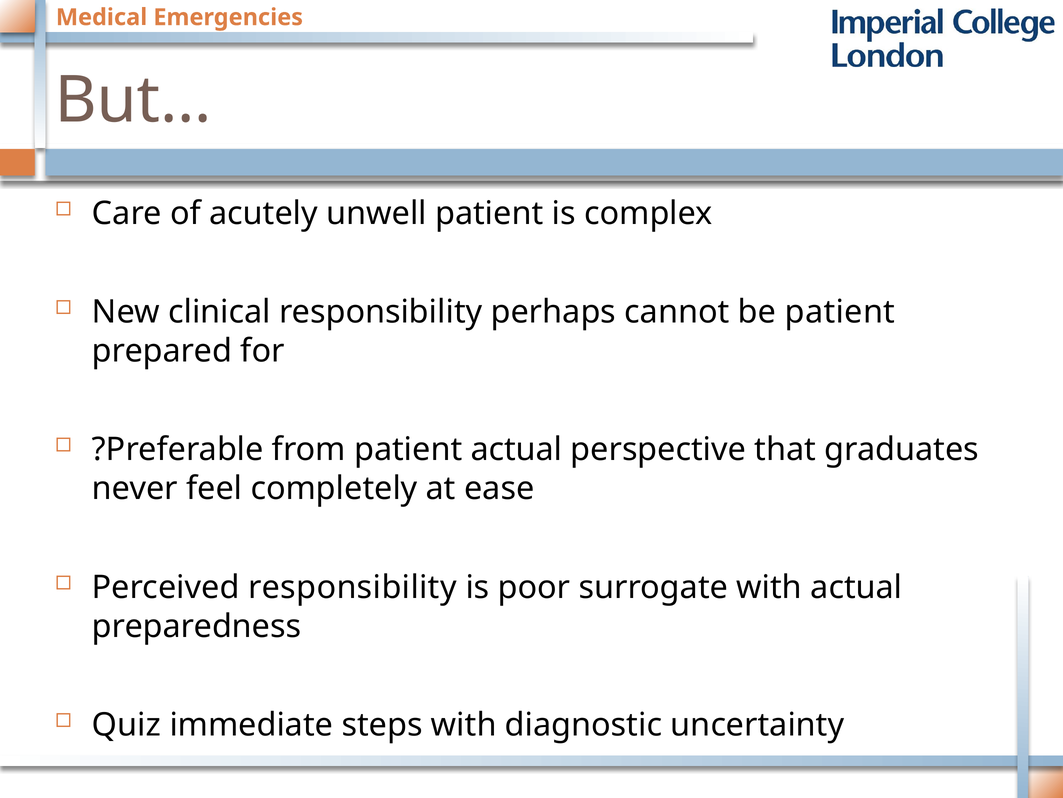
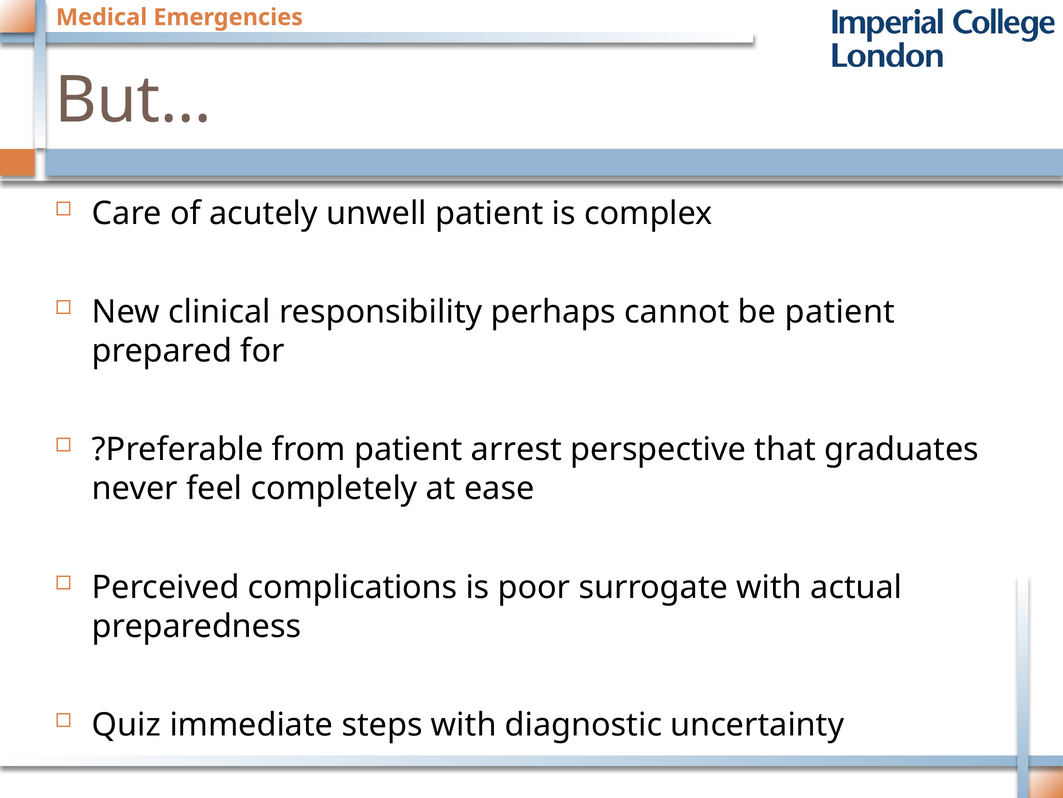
patient actual: actual -> arrest (516, 449)
Perceived responsibility: responsibility -> complications (353, 587)
